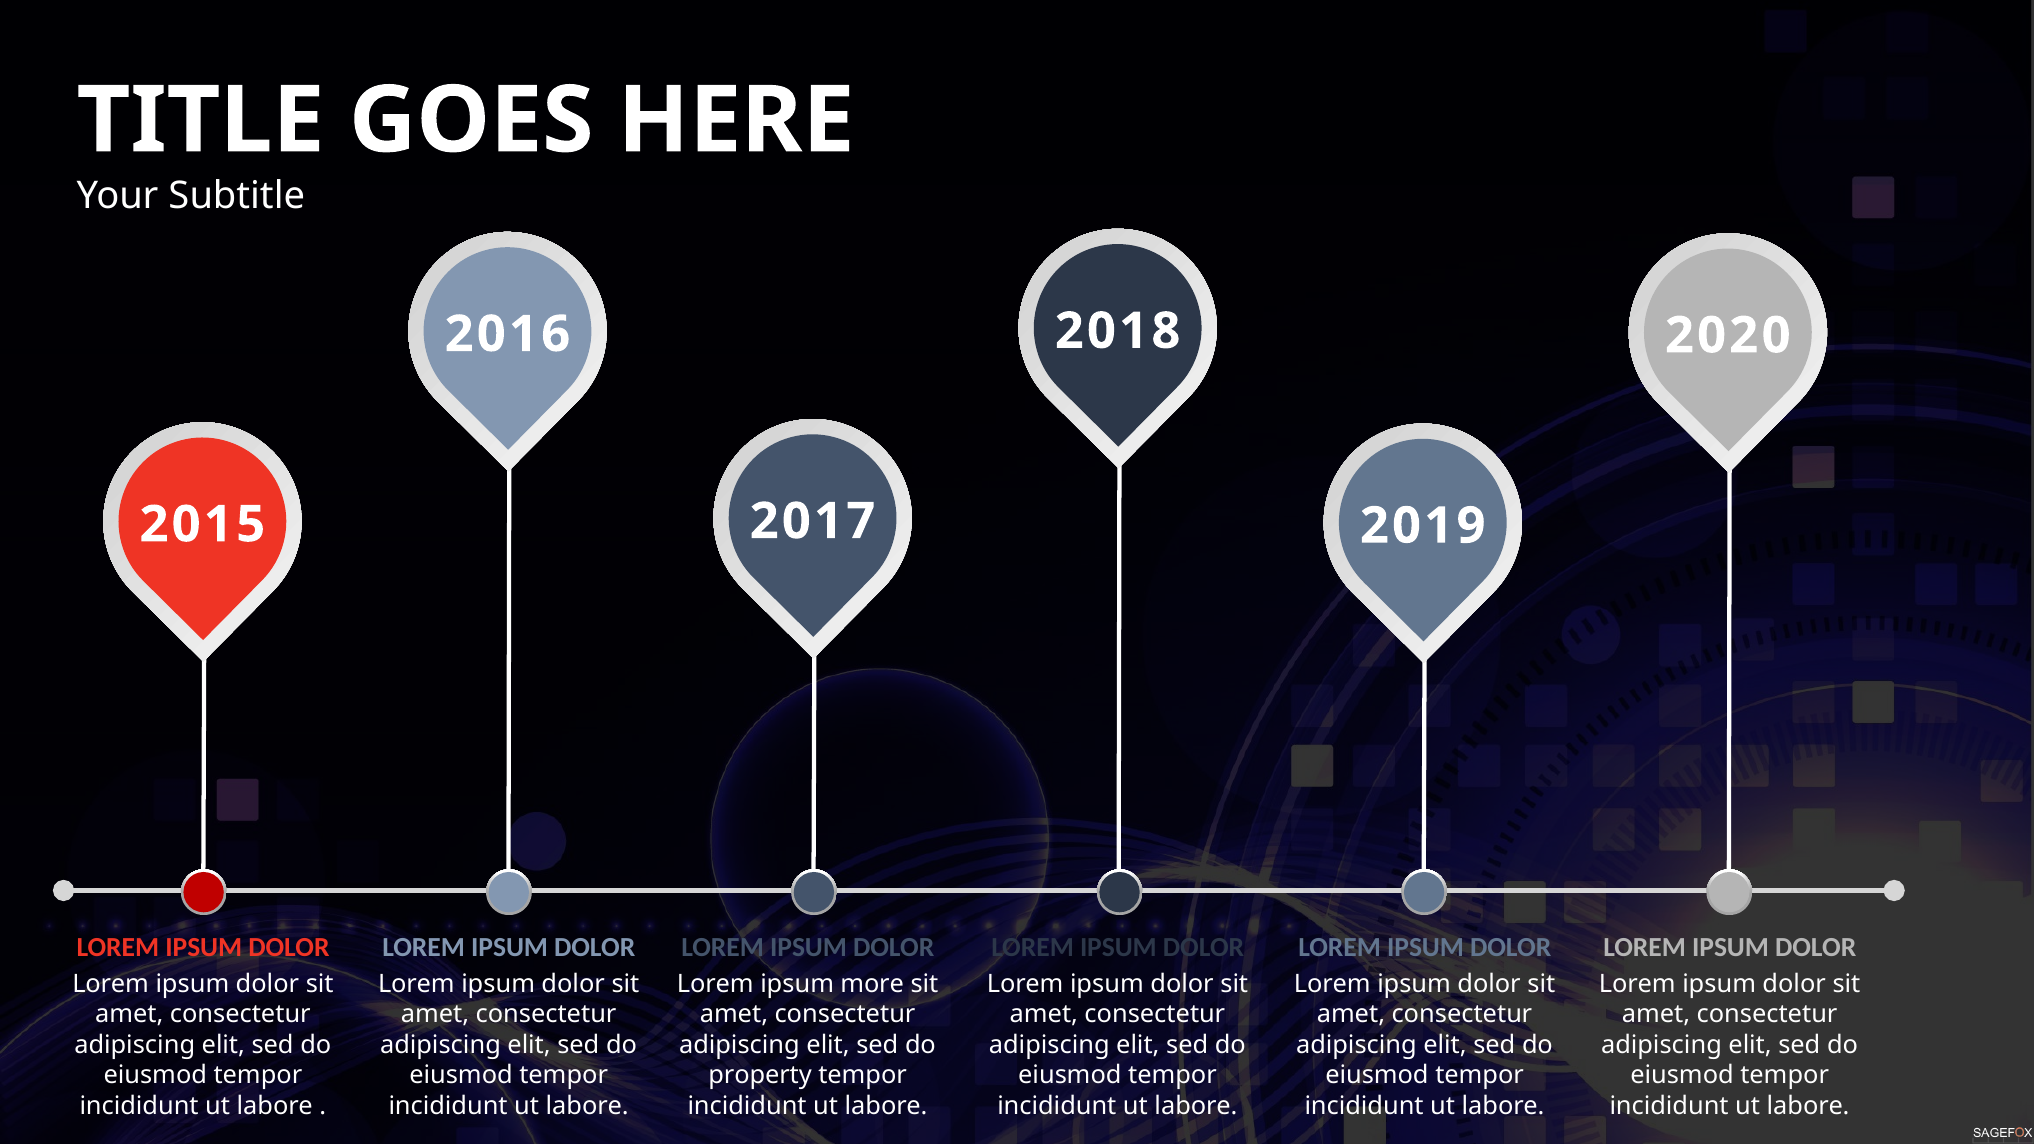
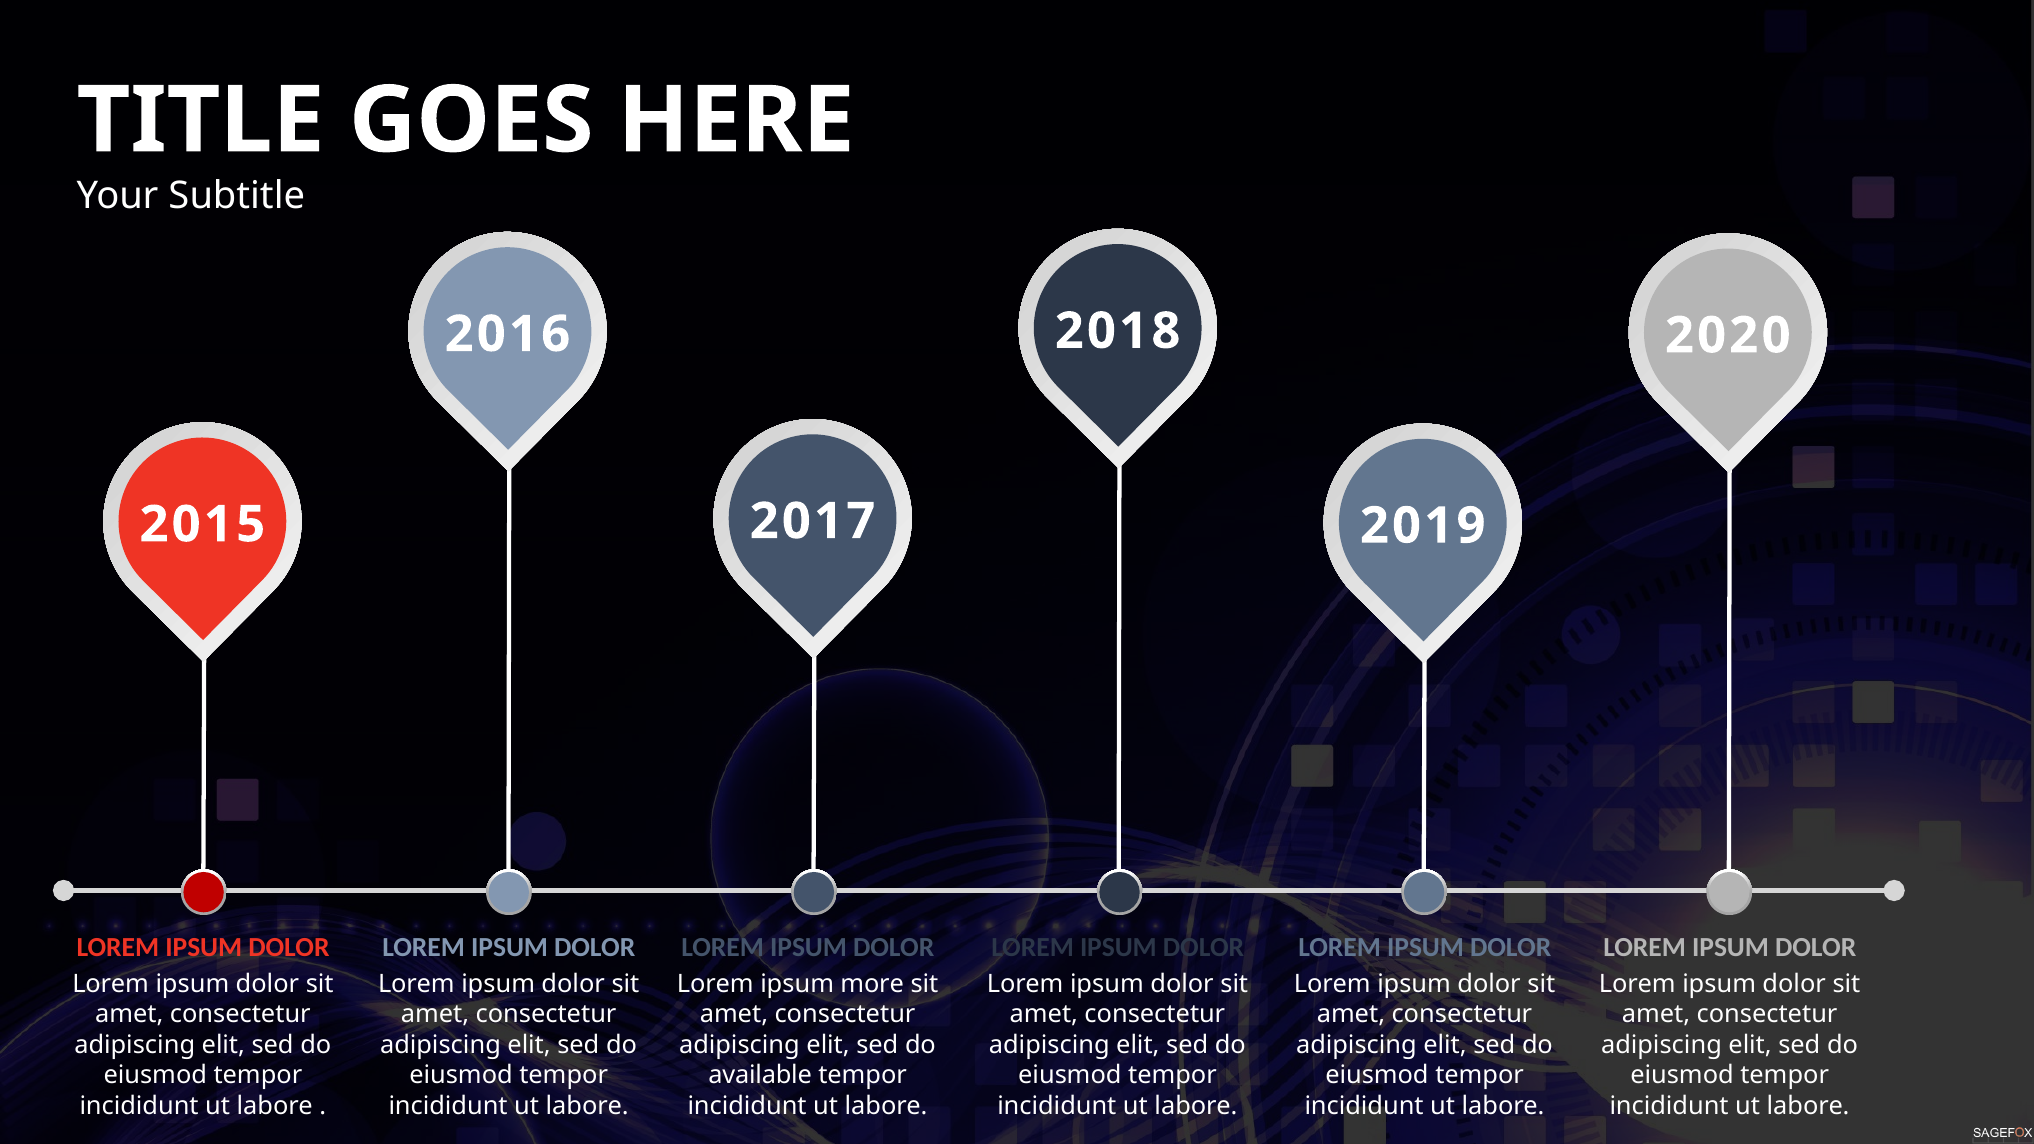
property: property -> available (760, 1076)
